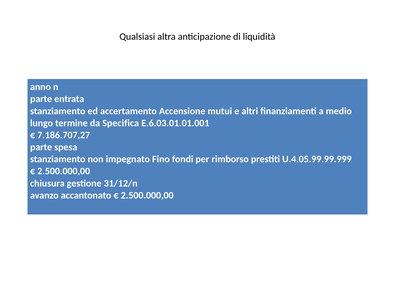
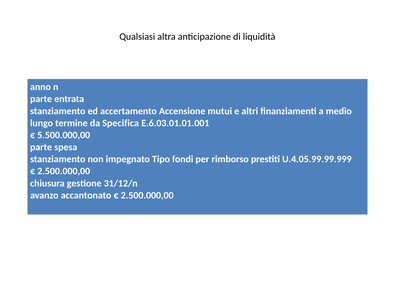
7.186.707,27: 7.186.707,27 -> 5.500.000,00 (64, 135)
Fino: Fino -> Tipo (161, 159)
